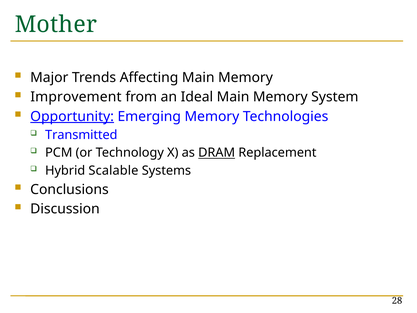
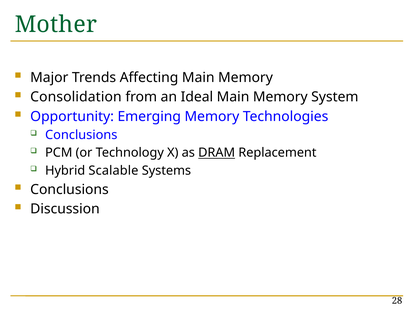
Improvement: Improvement -> Consolidation (76, 97)
Opportunity underline: present -> none (72, 116)
Transmitted: Transmitted -> Conclusions (81, 135)
